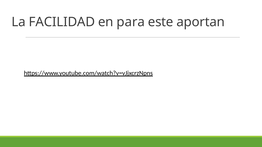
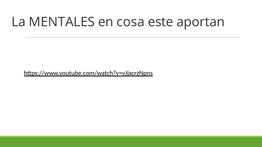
FACILIDAD: FACILIDAD -> MENTALES (62, 22)
para: para -> cosa (131, 22)
